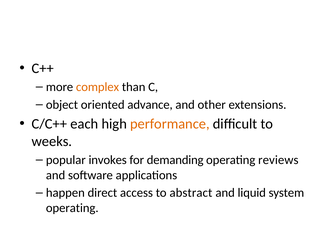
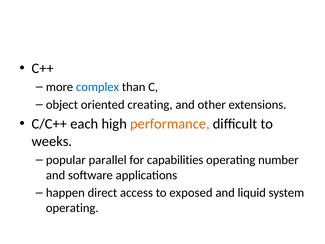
complex colour: orange -> blue (98, 87)
advance: advance -> creating (150, 104)
invokes: invokes -> parallel (108, 160)
demanding: demanding -> capabilities (175, 160)
reviews: reviews -> number (278, 160)
abstract: abstract -> exposed (191, 193)
